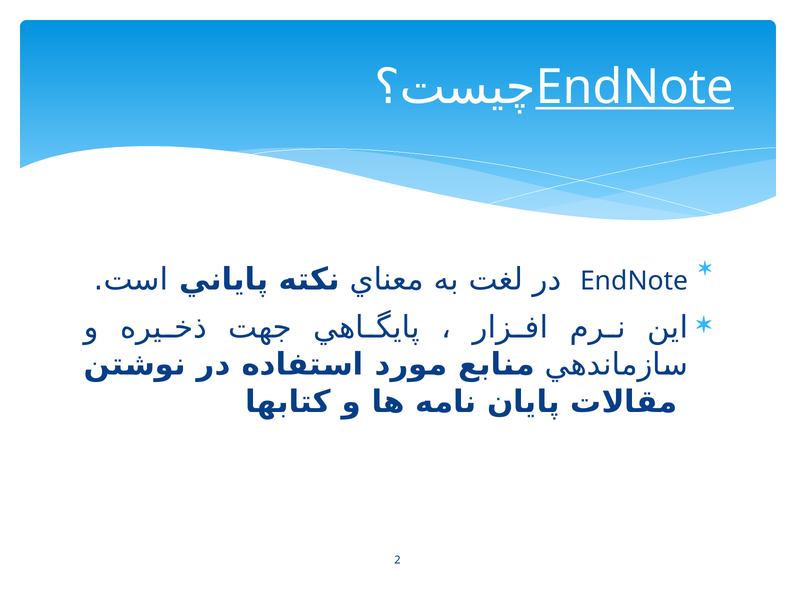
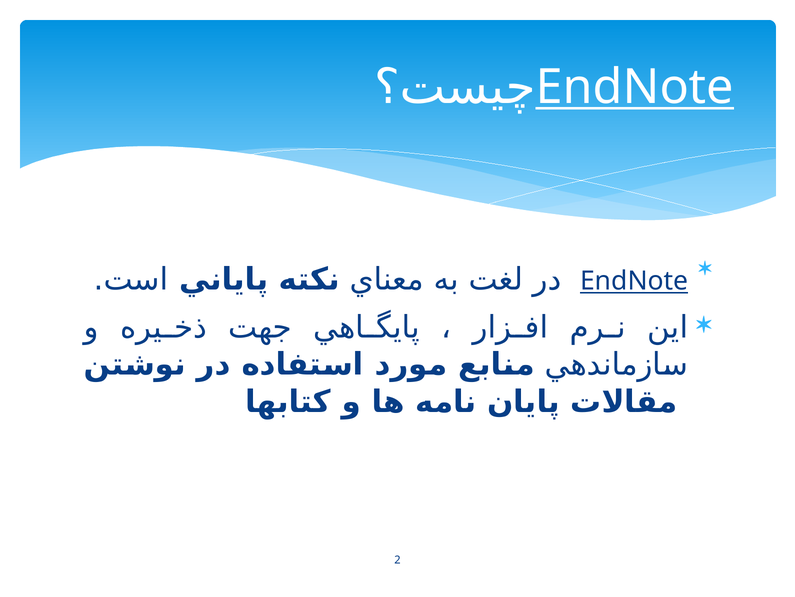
EndNote underline: none -> present (634, 281)
